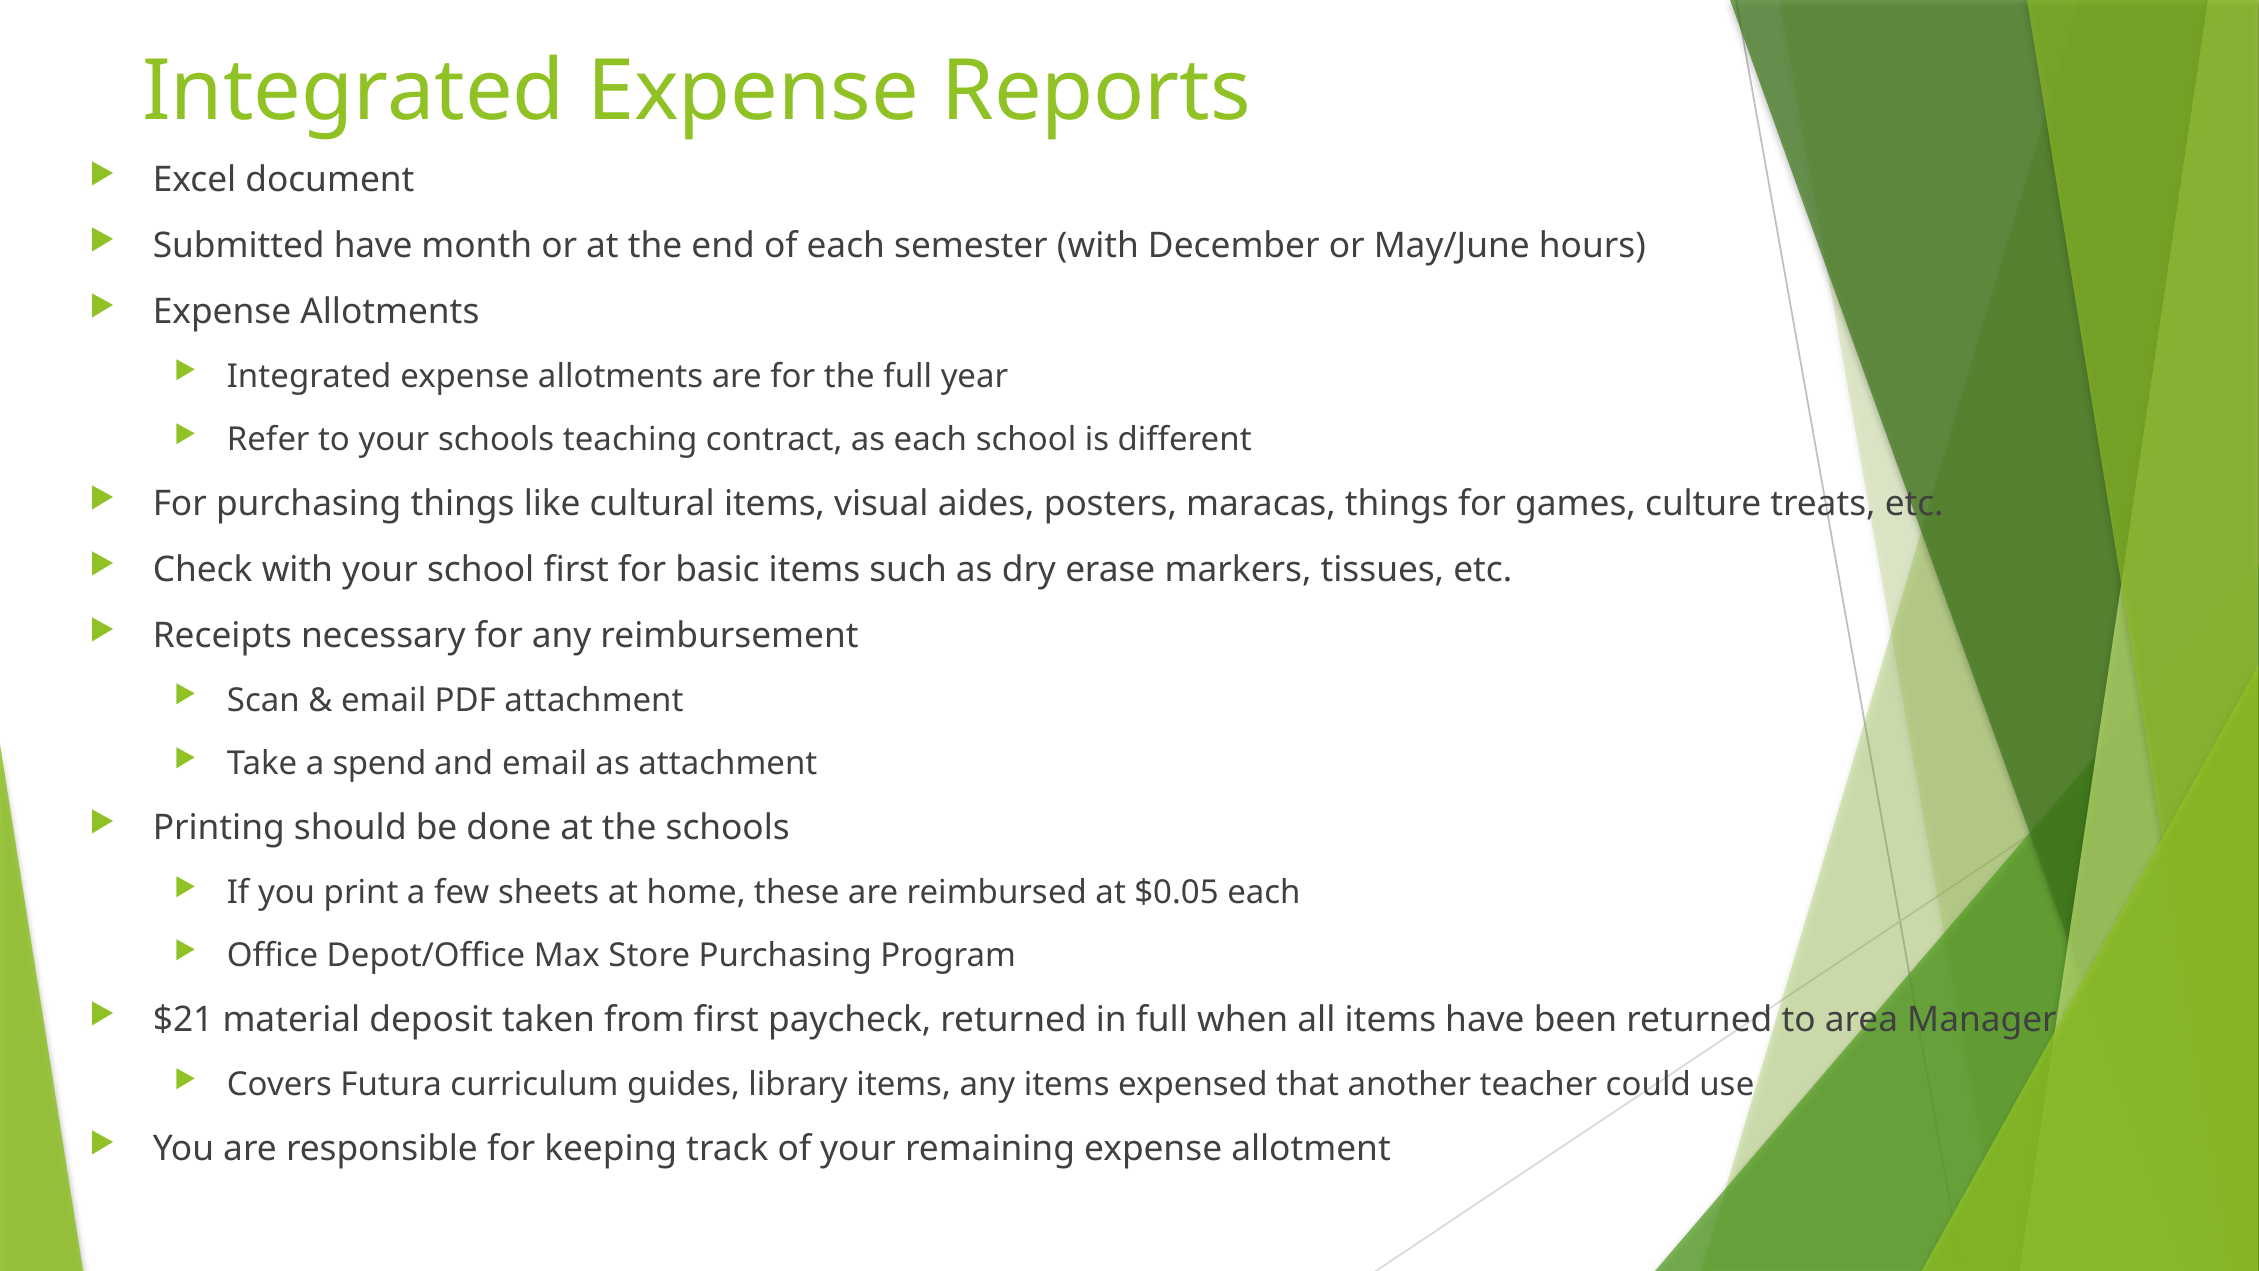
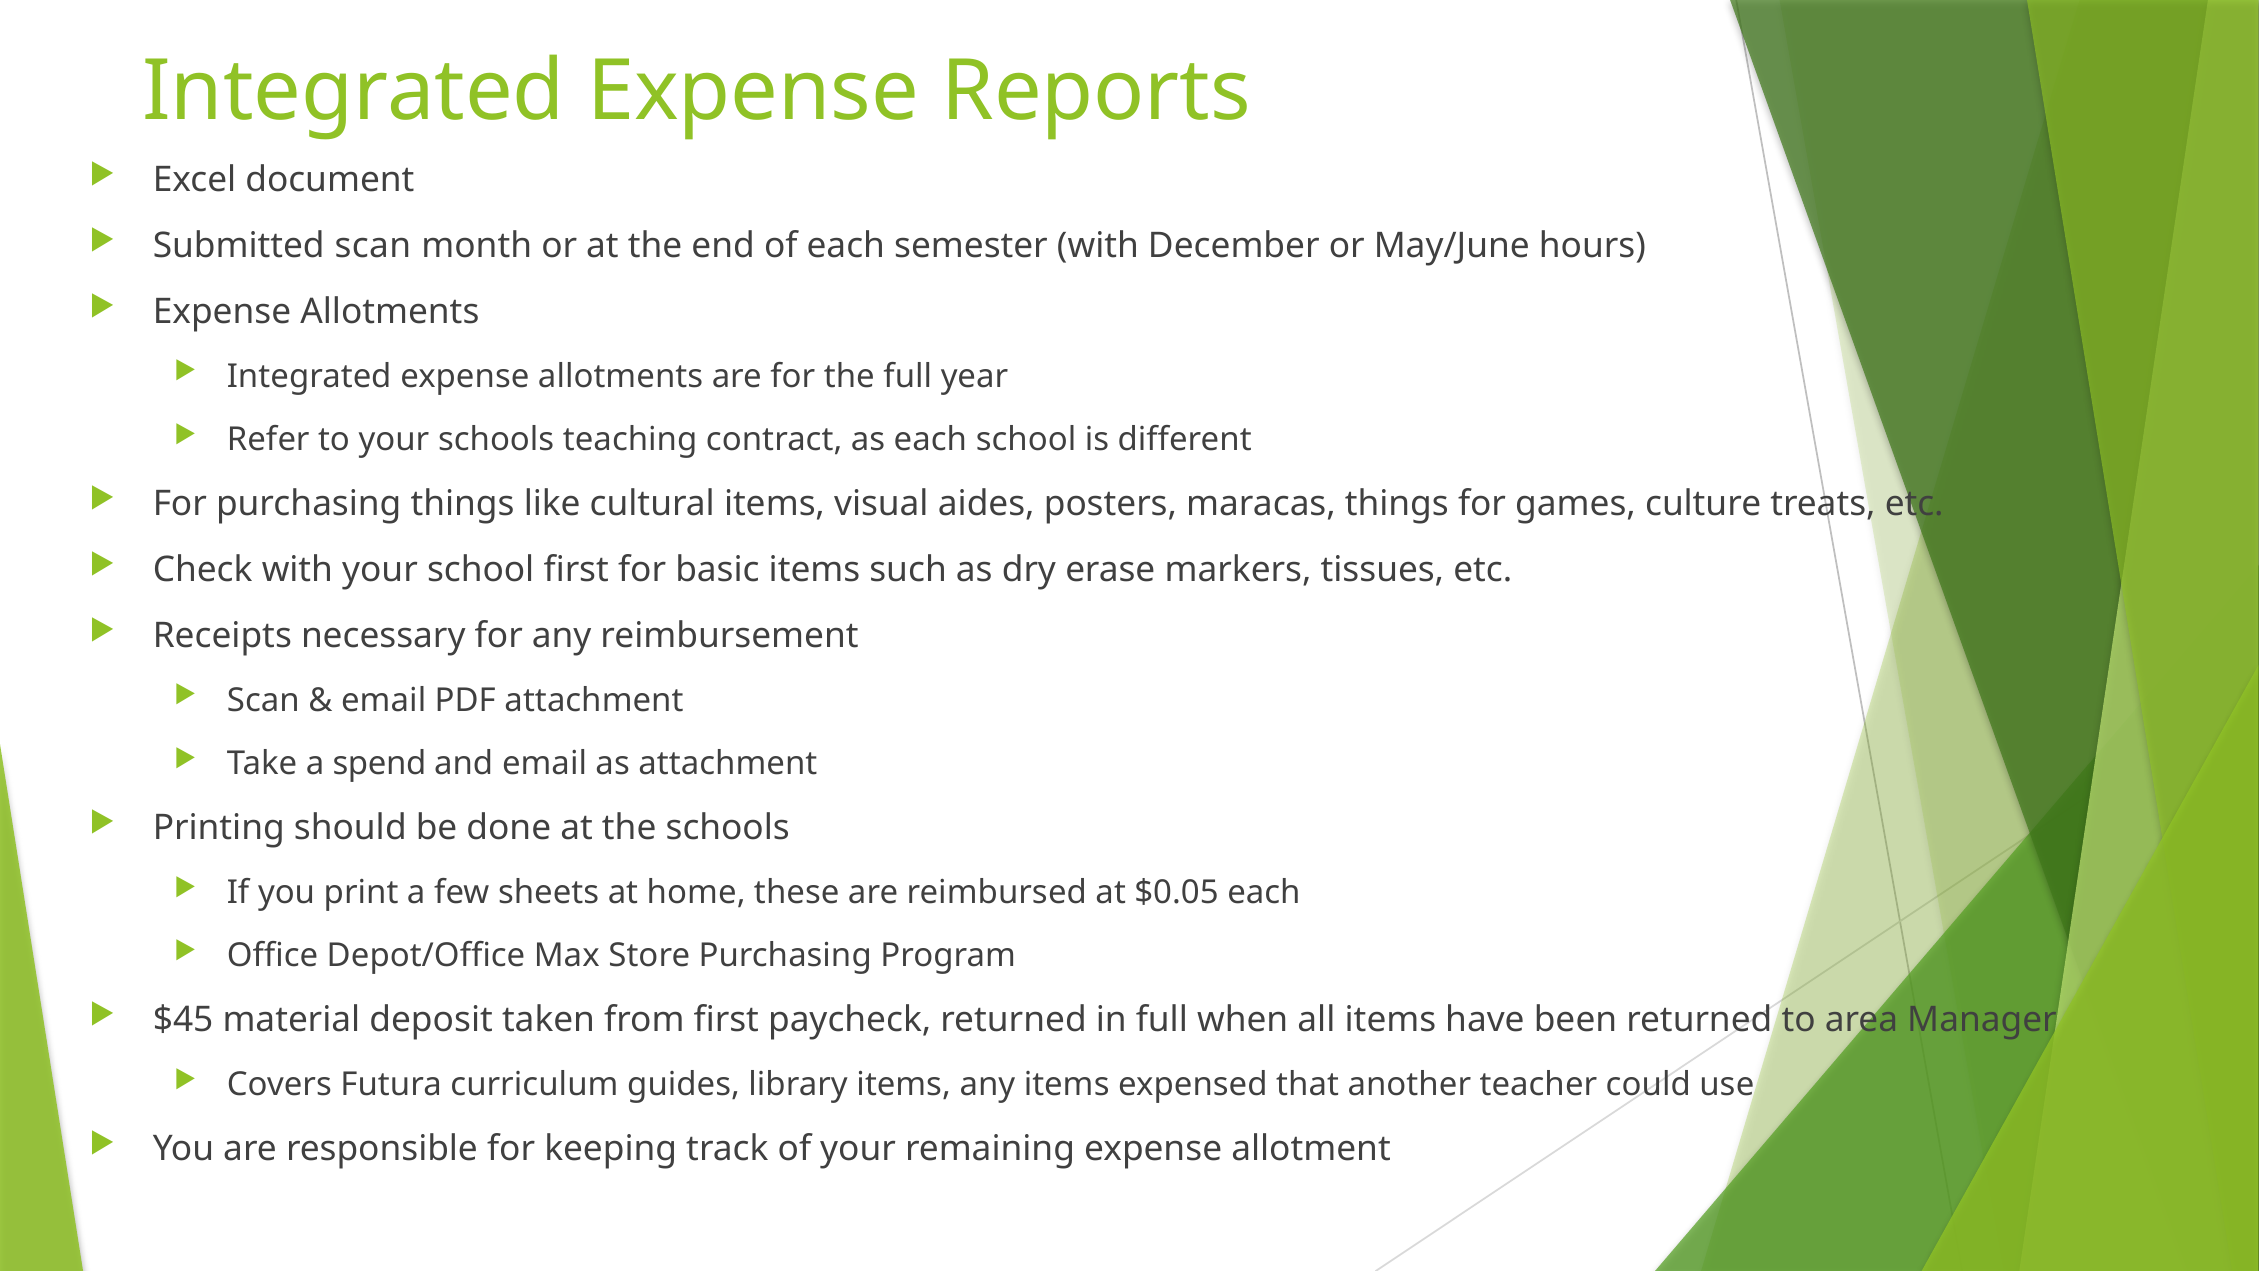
Submitted have: have -> scan (373, 246)
$21: $21 -> $45 (183, 1020)
